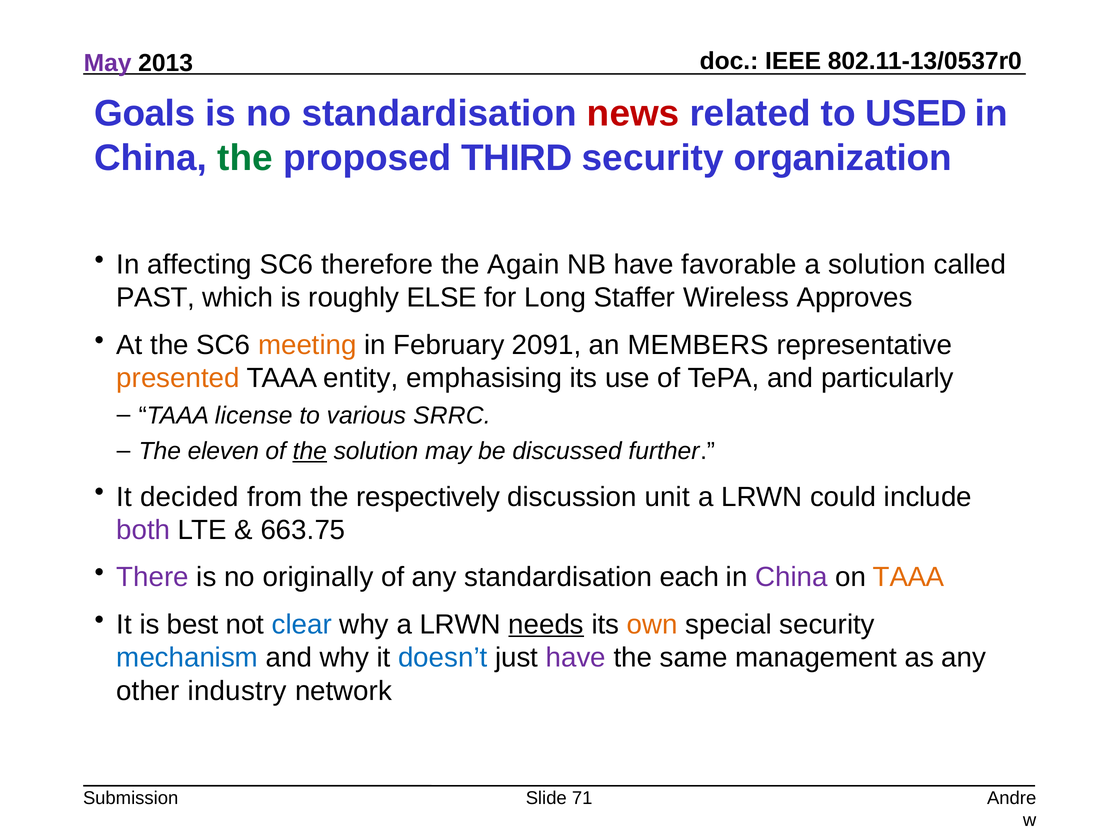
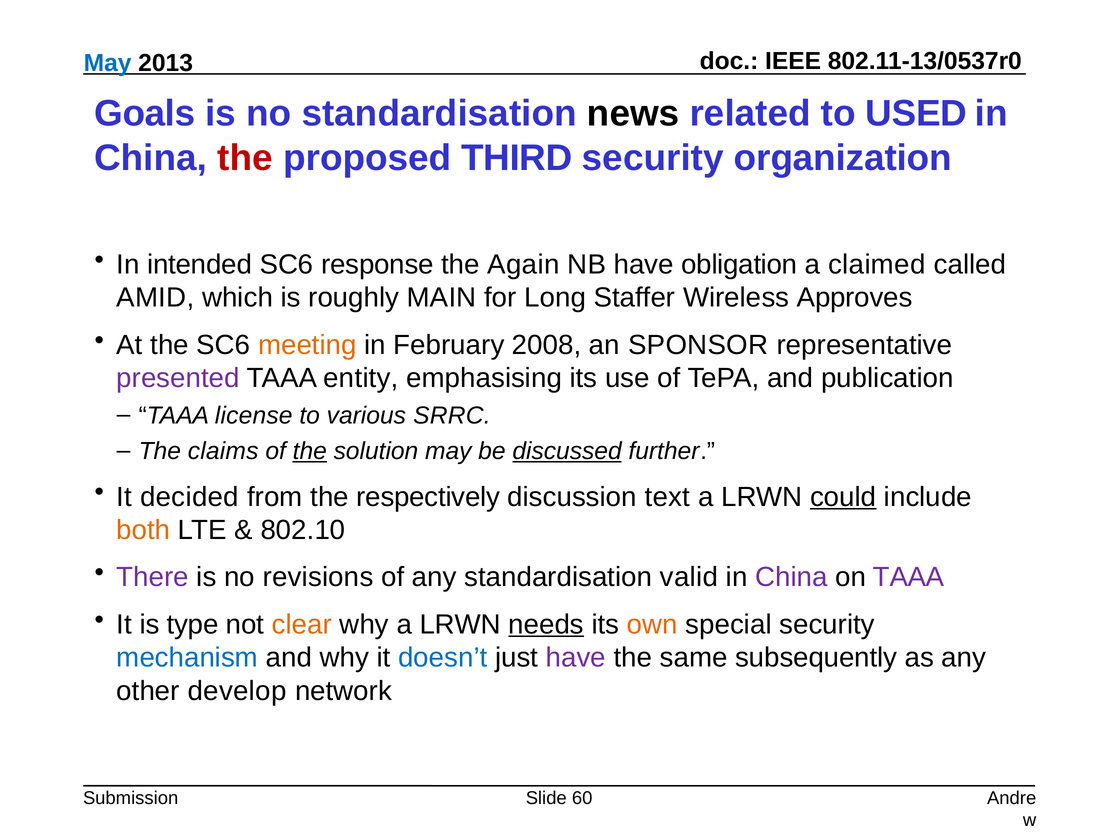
May colour: purple -> blue (108, 63)
news colour: red -> black (633, 114)
the colour: green -> red (245, 158)
affecting: affecting -> intended (200, 264)
therefore: therefore -> response (377, 264)
favorable: favorable -> obligation (739, 264)
a solution: solution -> claimed (877, 264)
PAST: PAST -> AMID (155, 298)
ELSE: ELSE -> MAIN (442, 298)
2091: 2091 -> 2008 (547, 345)
MEMBERS: MEMBERS -> SPONSOR (698, 345)
presented colour: orange -> purple (178, 378)
particularly: particularly -> publication (887, 378)
eleven: eleven -> claims (223, 451)
discussed underline: none -> present (567, 451)
unit: unit -> text (667, 497)
could underline: none -> present (843, 497)
both colour: purple -> orange (143, 530)
663.75: 663.75 -> 802.10 (303, 530)
originally: originally -> revisions (318, 577)
each: each -> valid (689, 577)
TAAA colour: orange -> purple (909, 577)
best: best -> type (193, 624)
clear colour: blue -> orange (302, 624)
management: management -> subsequently (816, 658)
industry: industry -> develop (237, 691)
71: 71 -> 60 (582, 798)
